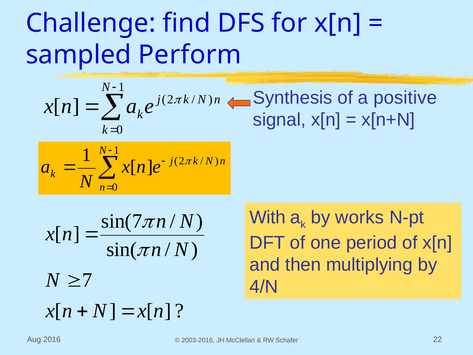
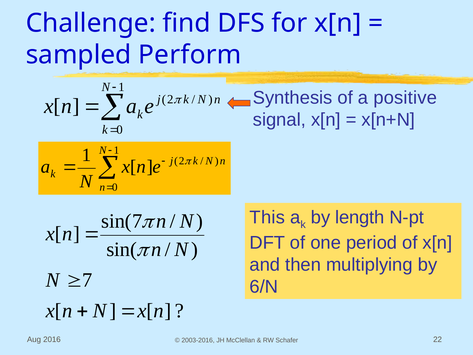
With: With -> This (267, 217)
works: works -> length (360, 217)
4/N: 4/N -> 6/N (264, 287)
